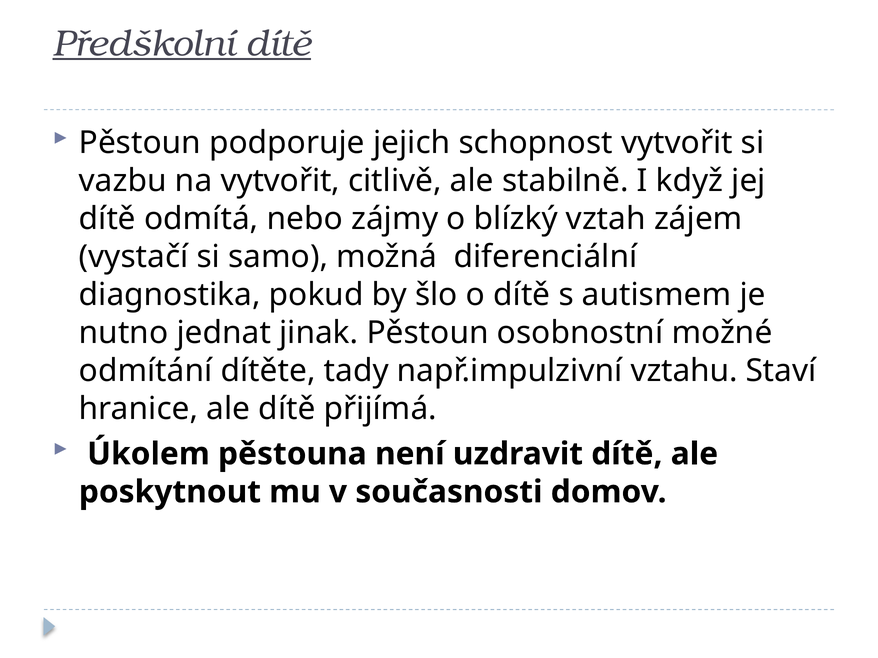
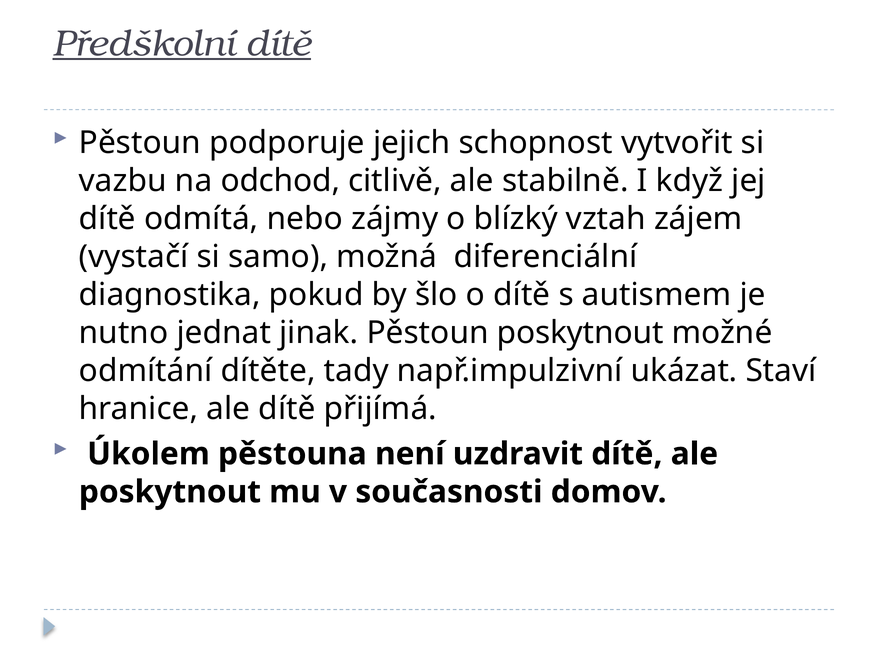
na vytvořit: vytvořit -> odchod (280, 181)
Pěstoun osobnostní: osobnostní -> poskytnout (580, 333)
vztahu: vztahu -> ukázat (684, 371)
